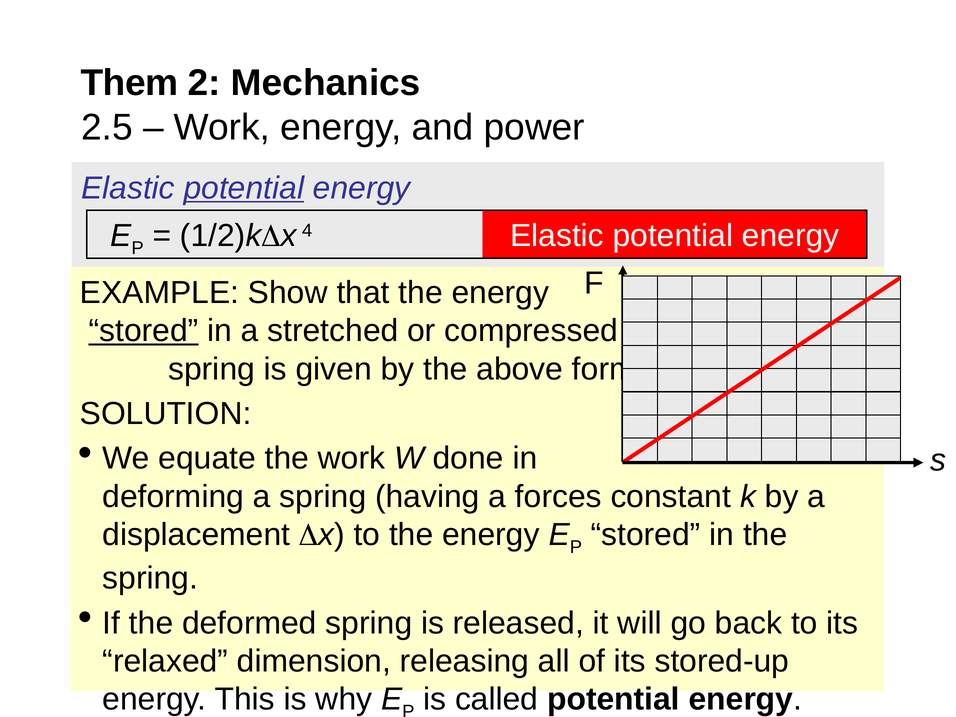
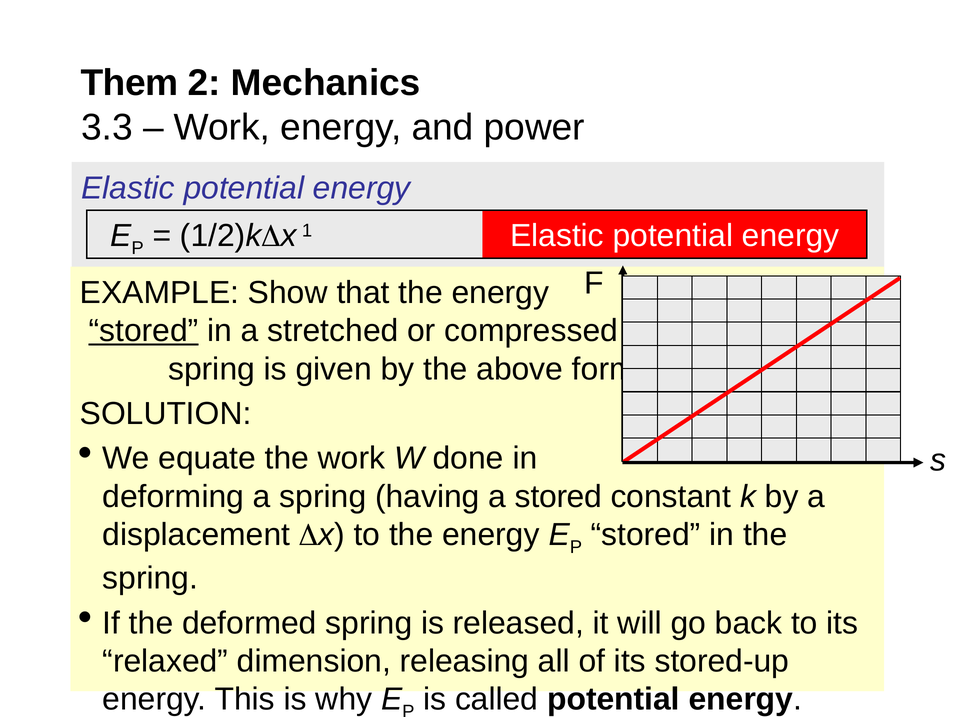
2.5: 2.5 -> 3.3 (107, 128)
potential underline: present -> none (244, 188)
4: 4 -> 1 (307, 231)
a forces: forces -> stored (558, 497)
